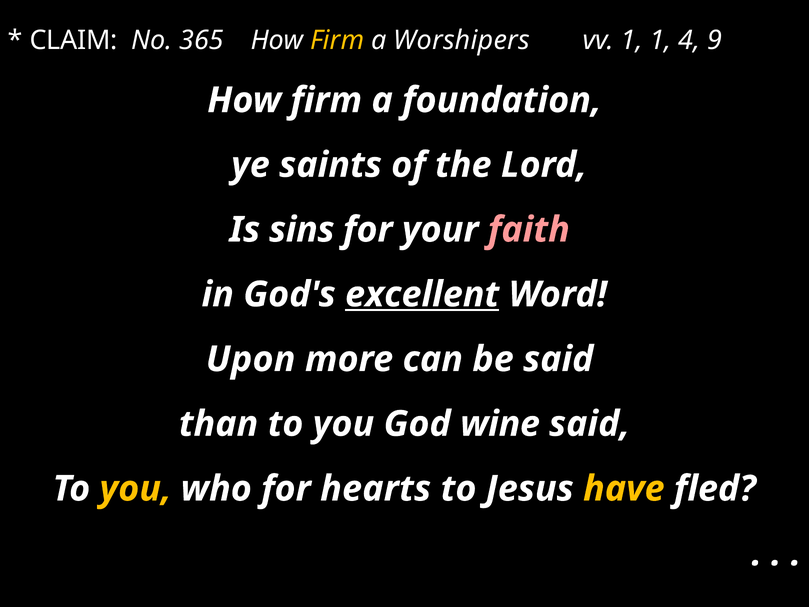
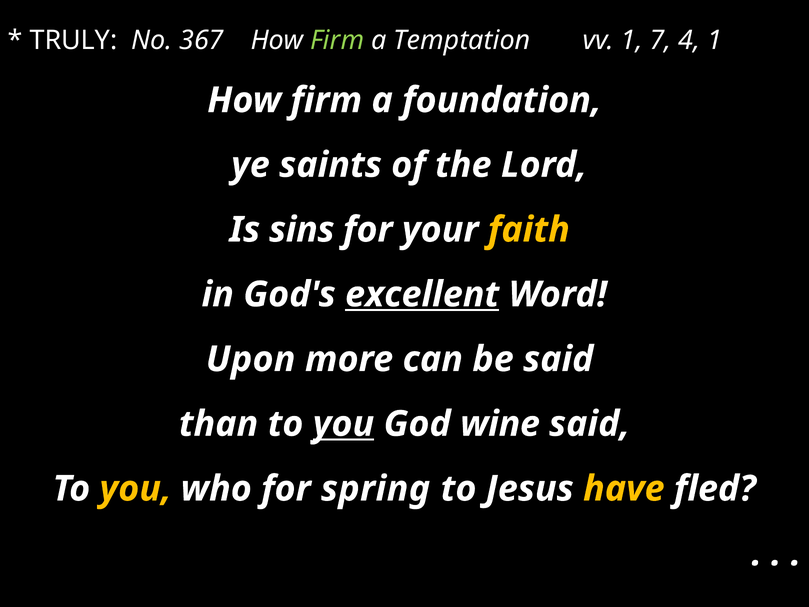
CLAIM: CLAIM -> TRULY (74, 40)
365: 365 -> 367 (202, 40)
Firm colour: yellow -> light green (337, 40)
Worshipers: Worshipers -> Temptation (462, 40)
1 1: 1 -> 7 (660, 40)
4 9: 9 -> 1 (715, 40)
faith colour: pink -> yellow (529, 230)
you underline: none -> present (344, 424)
hearts: hearts -> spring (376, 489)
